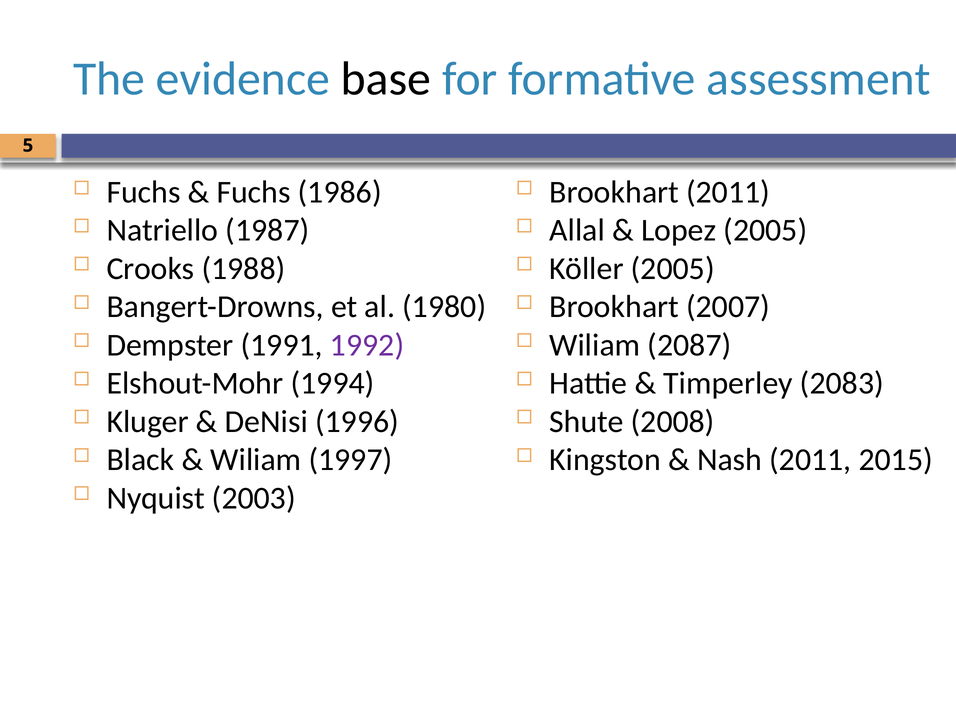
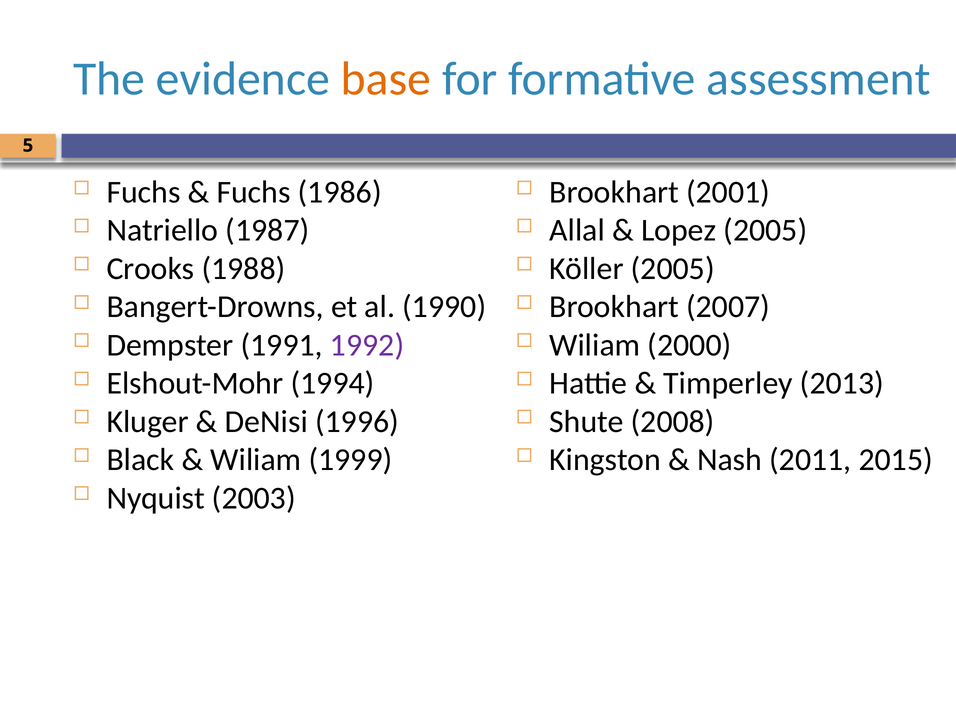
base colour: black -> orange (386, 79)
Brookhart 2011: 2011 -> 2001 (728, 192)
1980: 1980 -> 1990 (444, 307)
2087: 2087 -> 2000 (689, 345)
2083: 2083 -> 2013 (842, 383)
1997: 1997 -> 1999 (350, 460)
